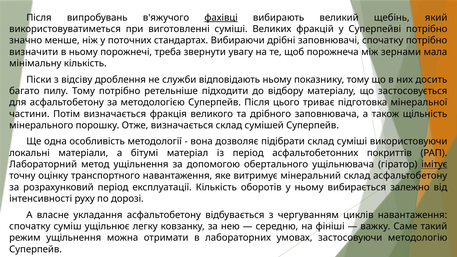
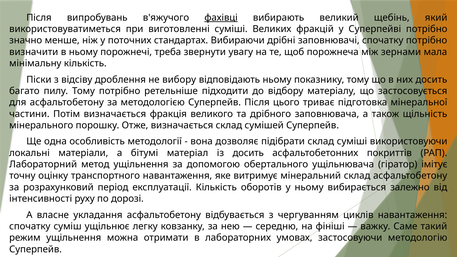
служби: служби -> вибору (179, 80)
із період: період -> досить (248, 153)
імітує underline: present -> none (434, 164)
